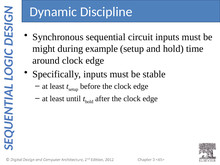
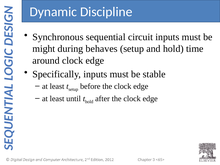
example: example -> behaves (102, 49)
